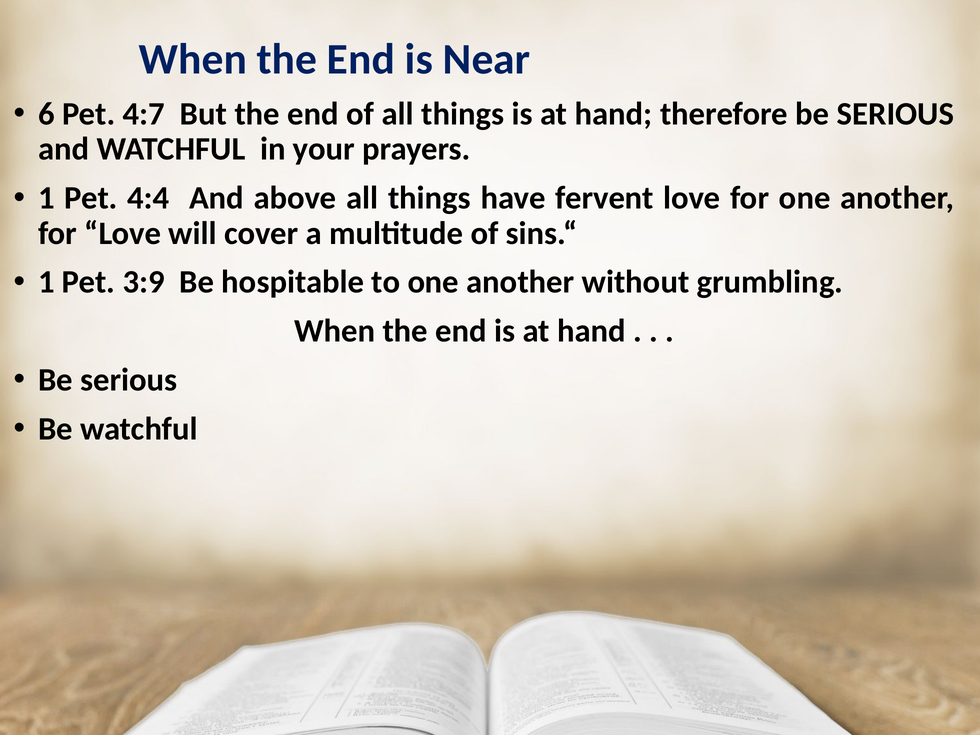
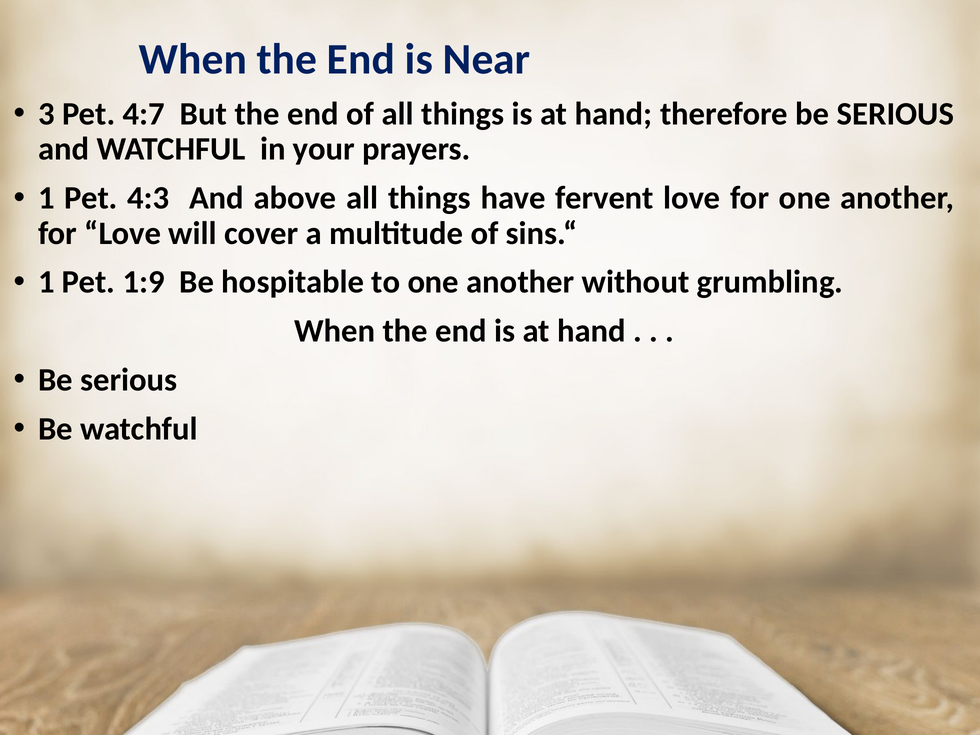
6: 6 -> 3 (46, 114)
4:4: 4:4 -> 4:3 (148, 198)
3:9: 3:9 -> 1:9 (144, 282)
